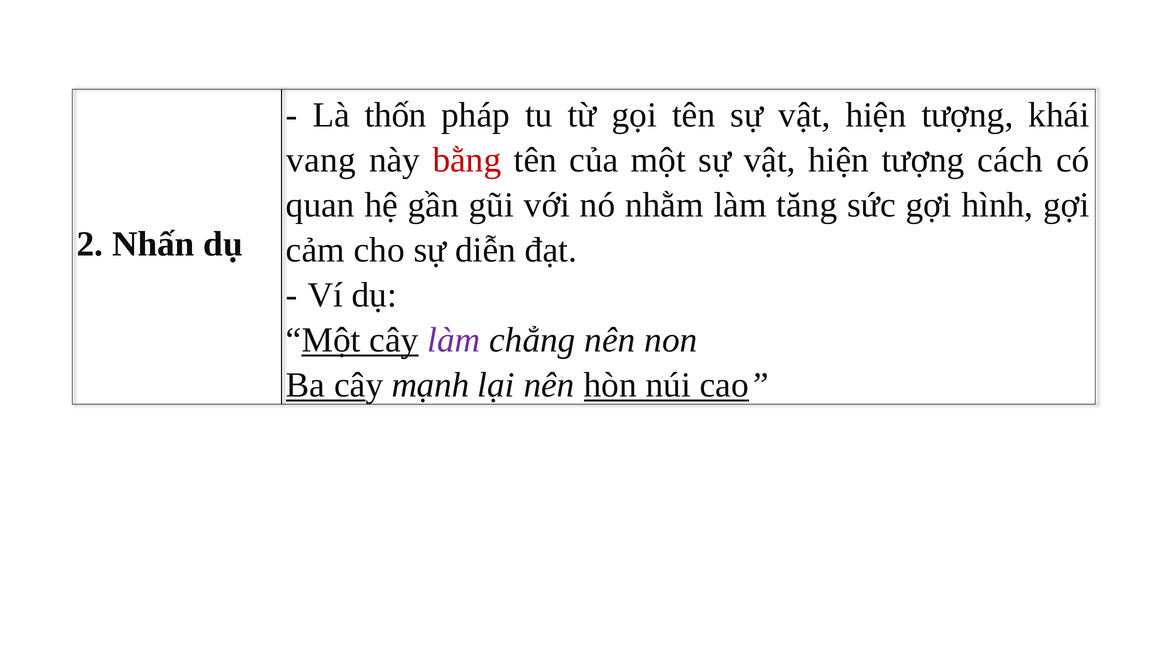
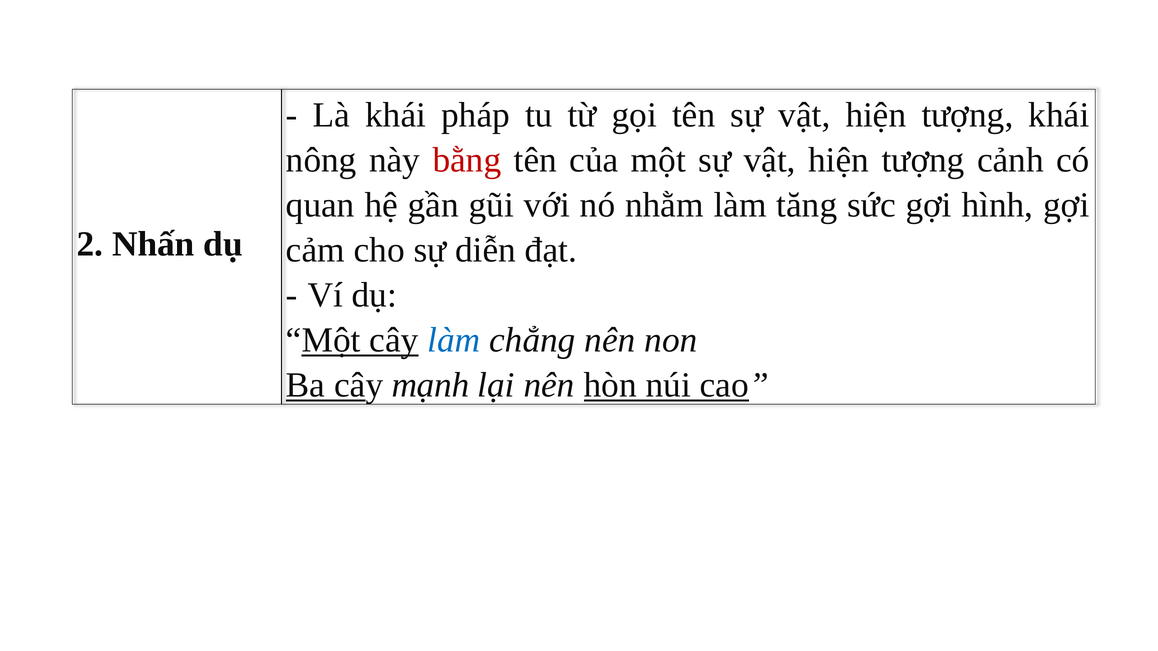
Là thốn: thốn -> khái (396, 115)
vang: vang -> nông (321, 160)
cách: cách -> cảnh (1010, 160)
làm colour: purple -> blue (454, 340)
